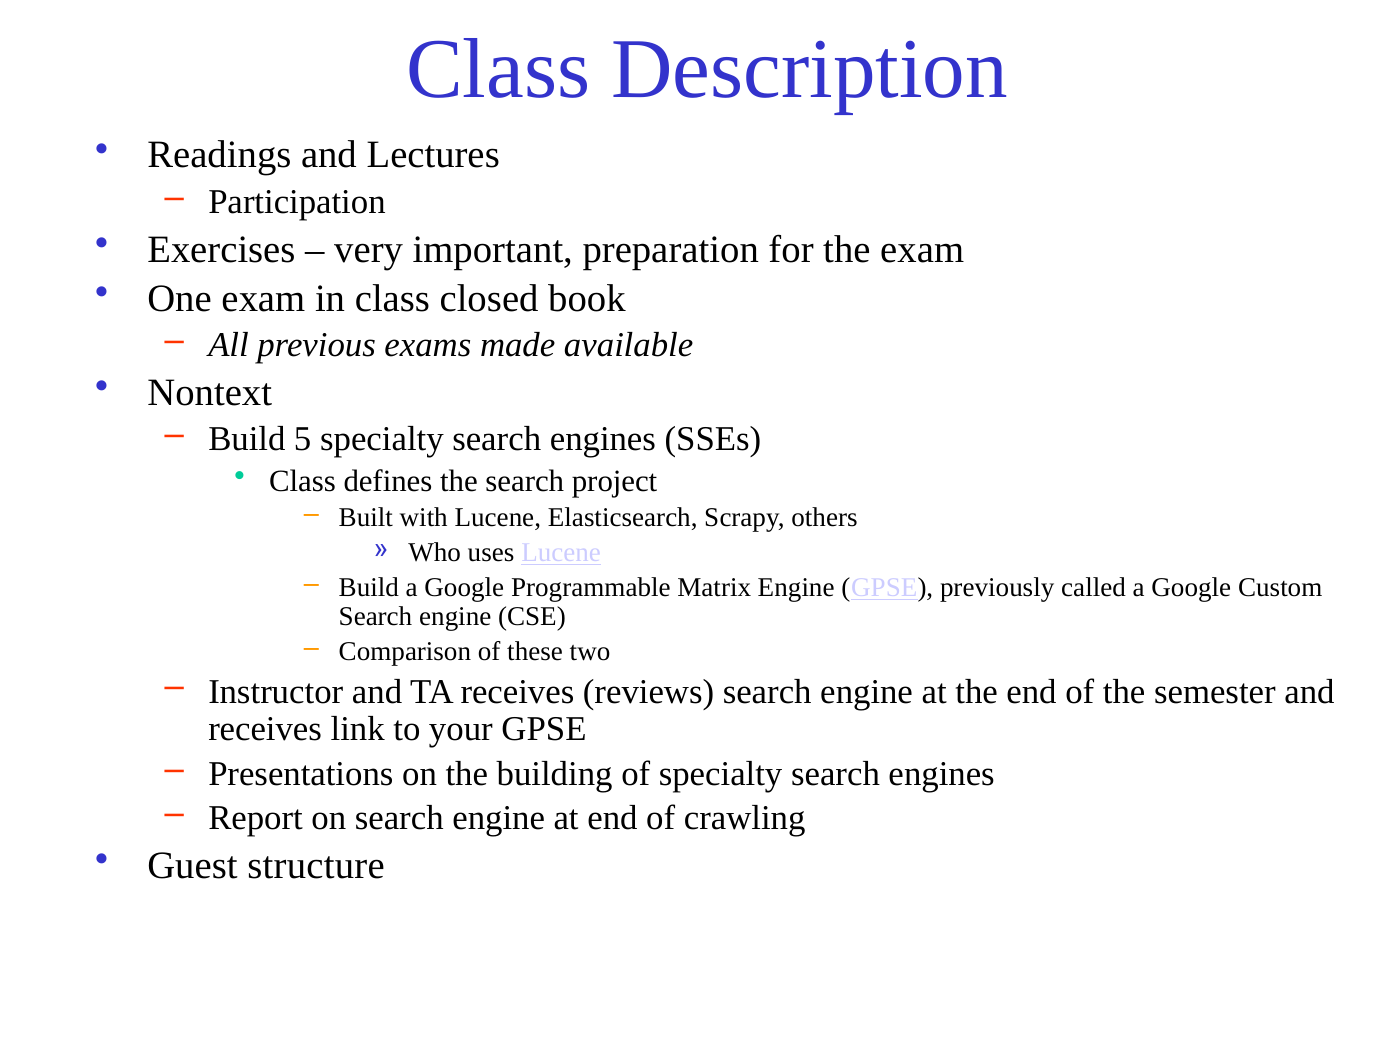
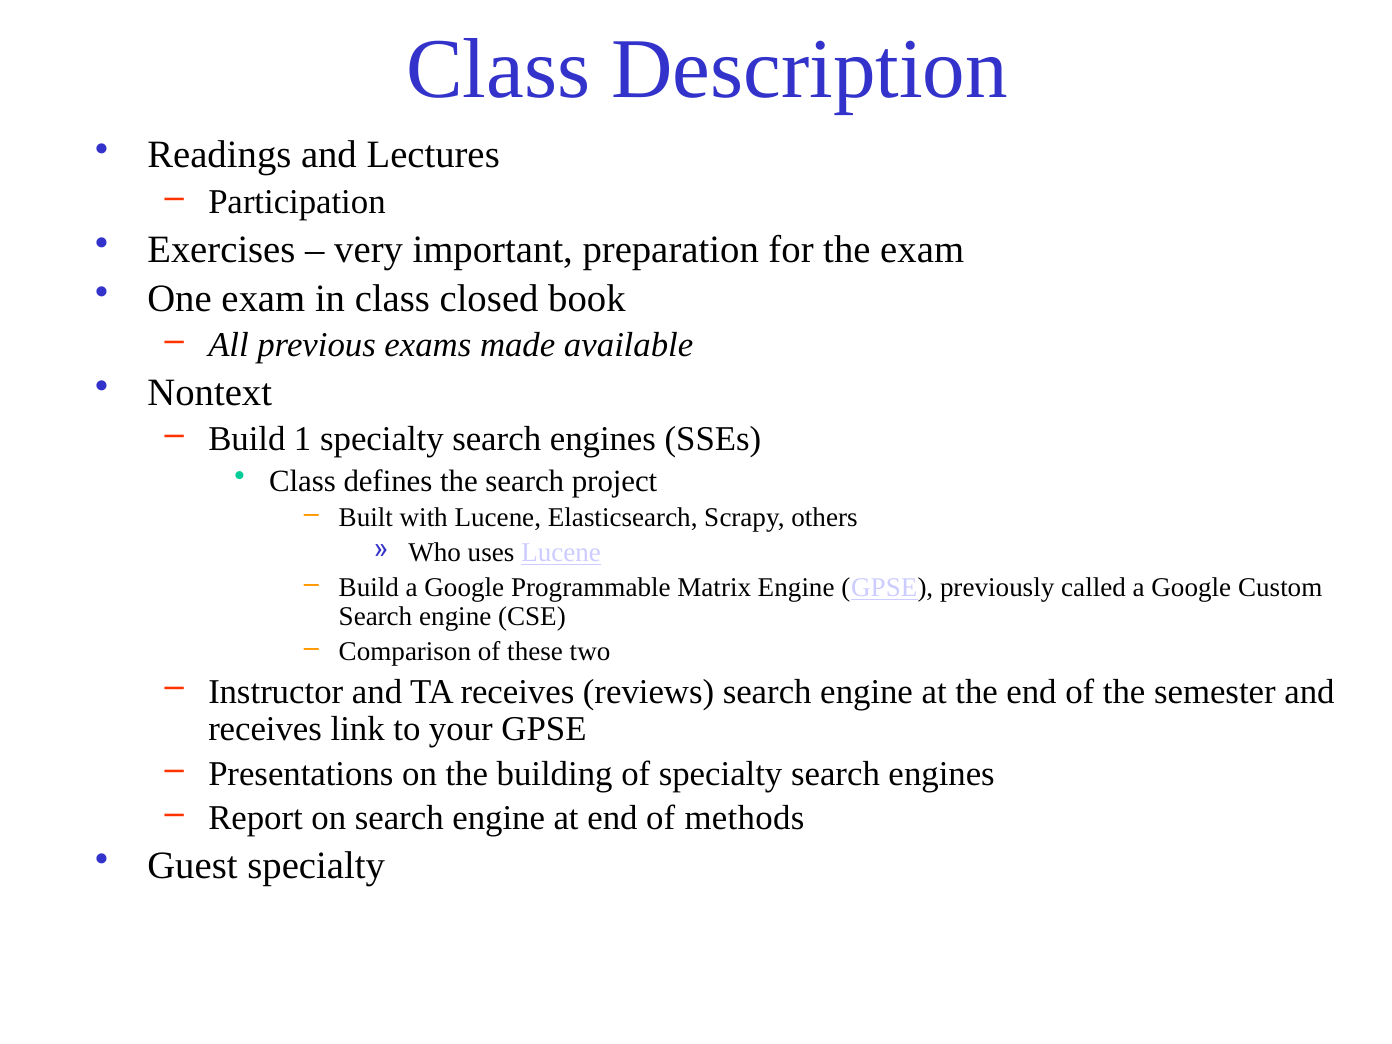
5: 5 -> 1 (303, 439)
crawling: crawling -> methods (745, 818)
Guest structure: structure -> specialty (316, 866)
